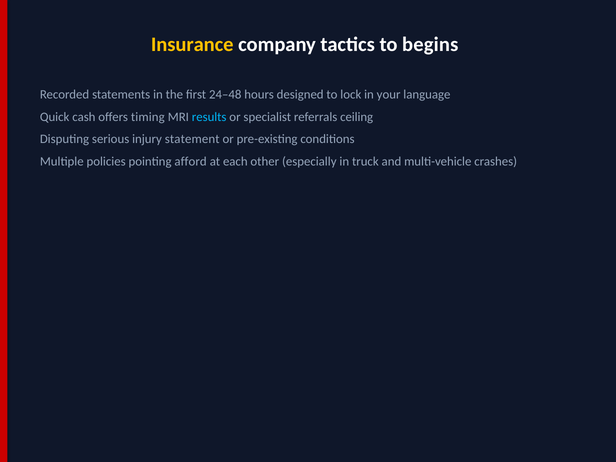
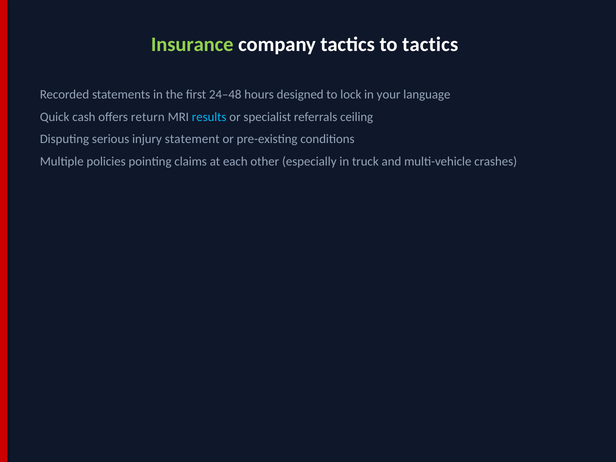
Insurance colour: yellow -> light green (192, 44)
to begins: begins -> tactics (430, 44)
timing: timing -> return (148, 117)
afford: afford -> claims (191, 161)
